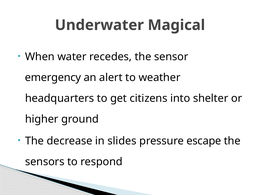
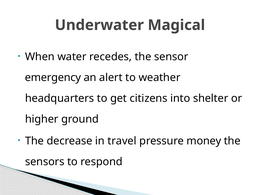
slides: slides -> travel (122, 141)
escape: escape -> money (204, 141)
